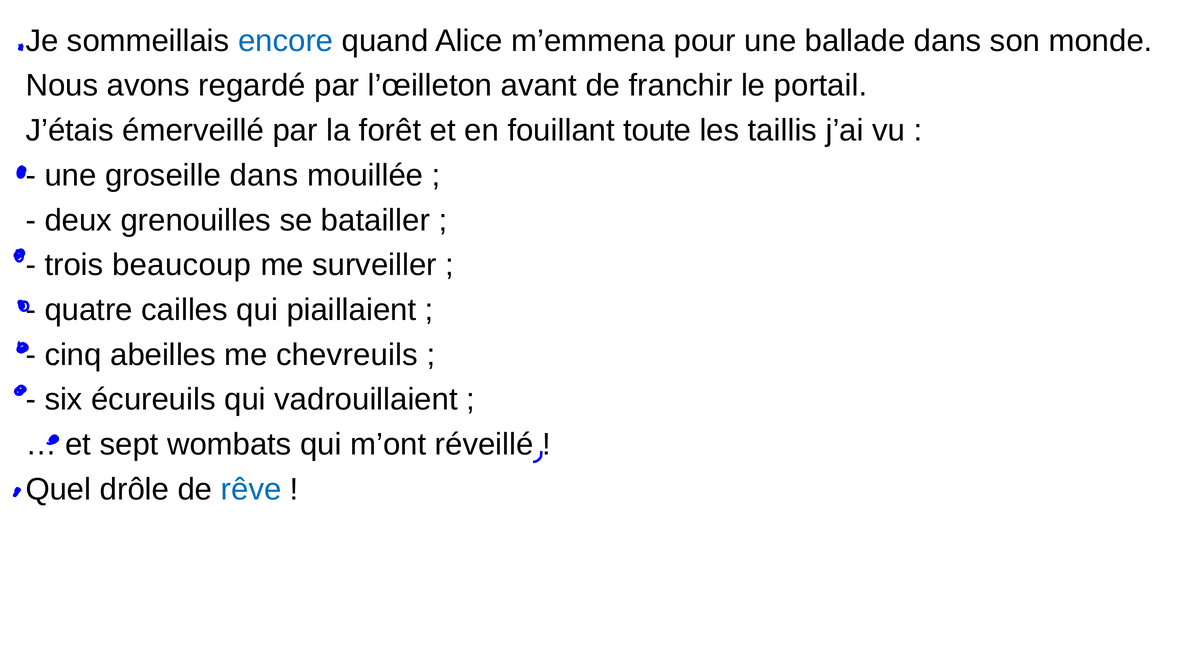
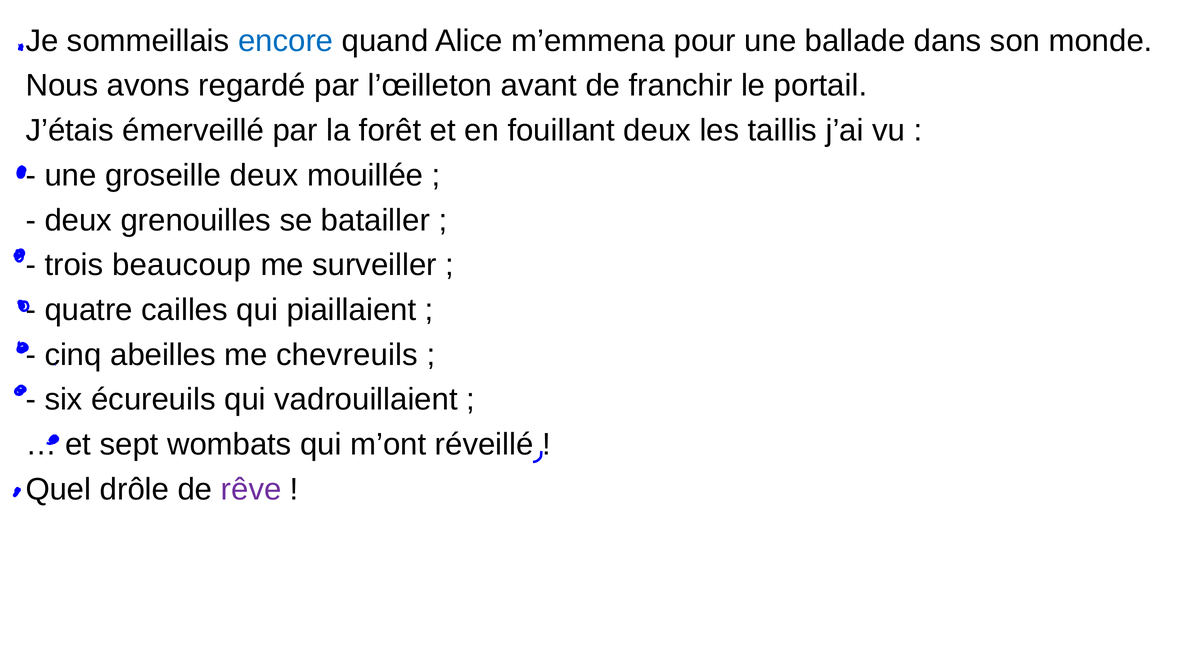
fouillant toute: toute -> deux (657, 130)
groseille dans: dans -> deux (264, 175)
rêve colour: blue -> purple (251, 489)
